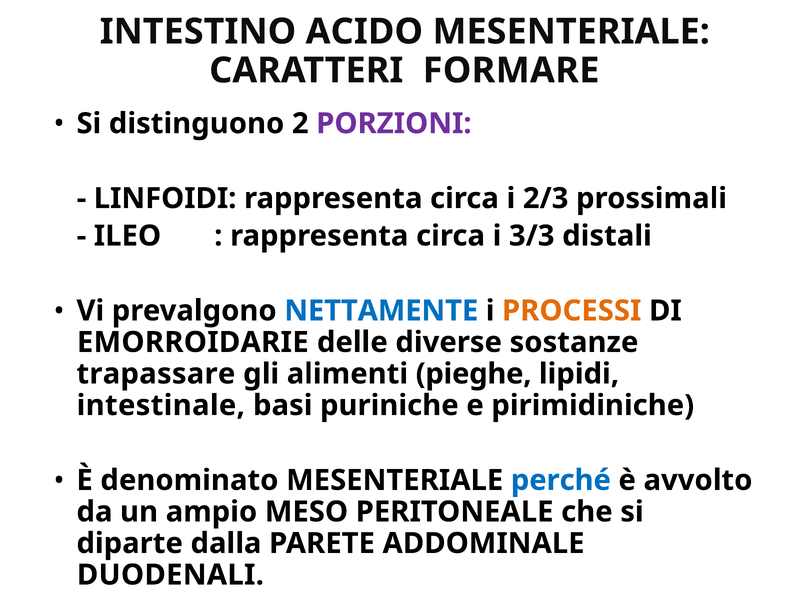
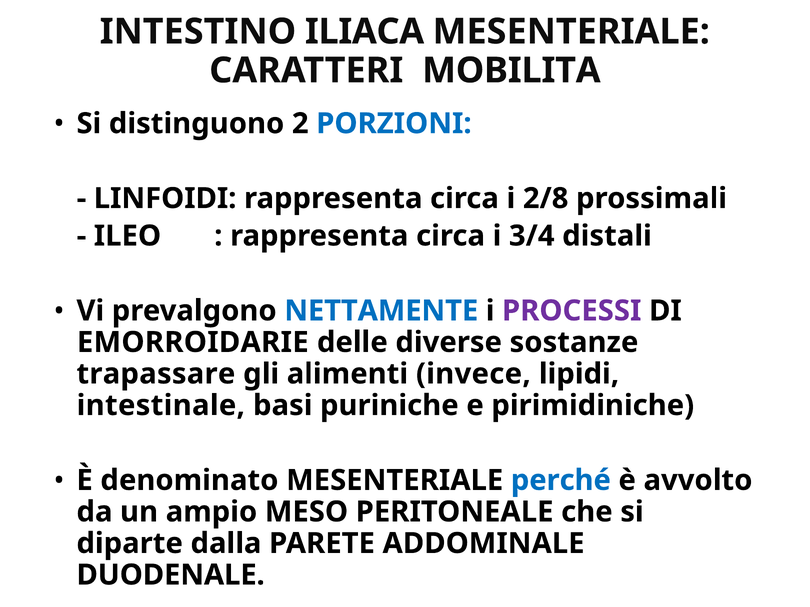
ACIDO: ACIDO -> ILIACA (365, 32)
FORMARE: FORMARE -> MOBILITA (511, 71)
PORZIONI colour: purple -> blue (394, 124)
2/3: 2/3 -> 2/8 (546, 199)
3/3: 3/3 -> 3/4 (532, 236)
PROCESSI colour: orange -> purple (572, 311)
pieghe: pieghe -> invece (473, 374)
DUODENALI: DUODENALI -> DUODENALE (171, 575)
